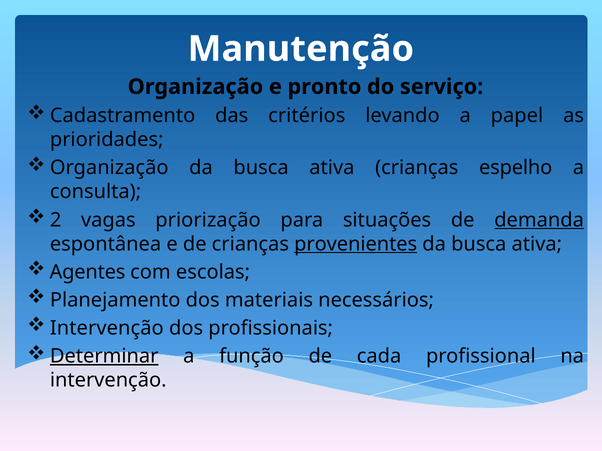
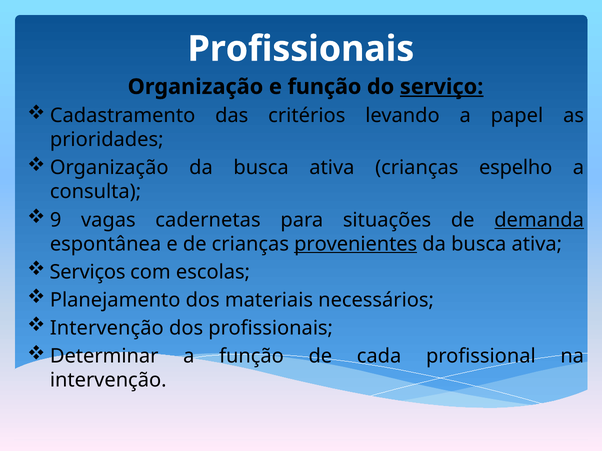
Manutenção: Manutenção -> Profissionais (301, 49)
e pronto: pronto -> função (324, 87)
serviço underline: none -> present (442, 87)
2: 2 -> 9 (56, 220)
priorização: priorização -> cadernetas (208, 220)
Agentes: Agentes -> Serviços (88, 272)
Determinar underline: present -> none (104, 357)
